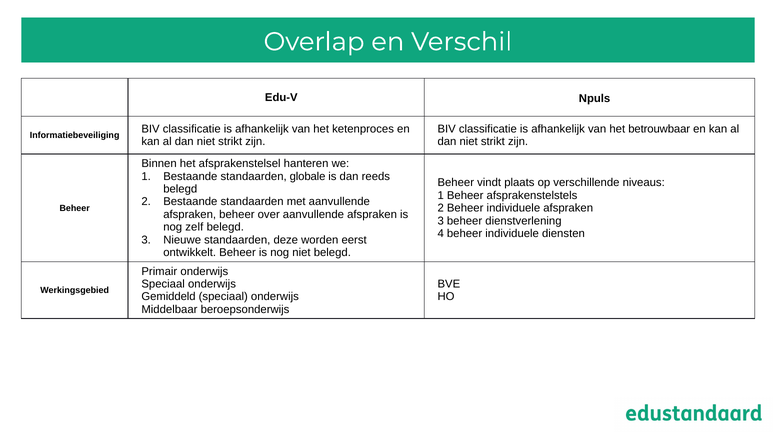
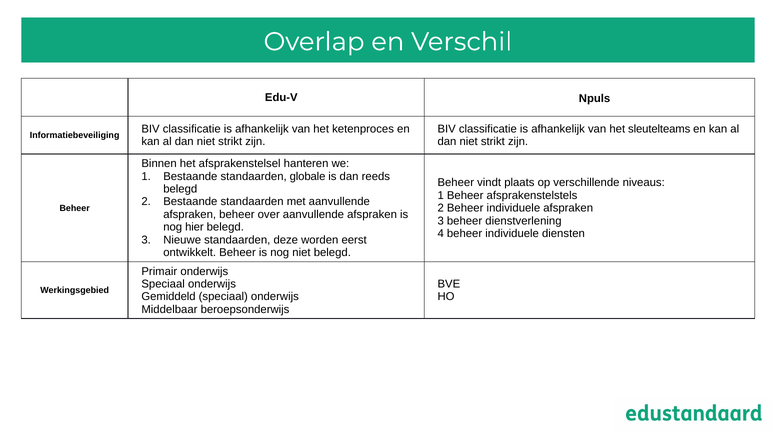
betrouwbaar: betrouwbaar -> sleutelteams (659, 129)
zelf: zelf -> hier (194, 227)
